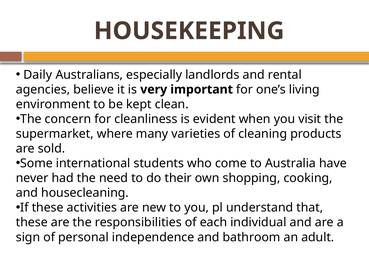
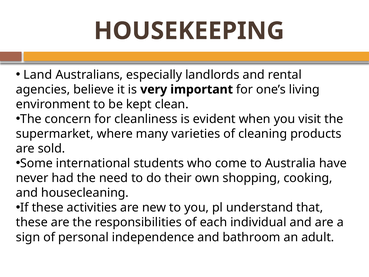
Daily: Daily -> Land (38, 75)
